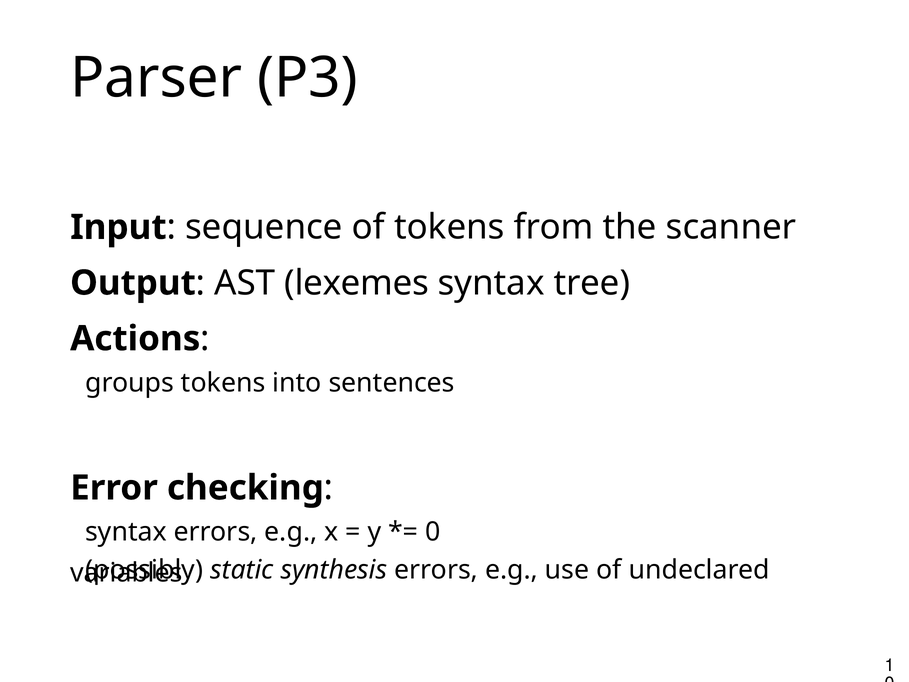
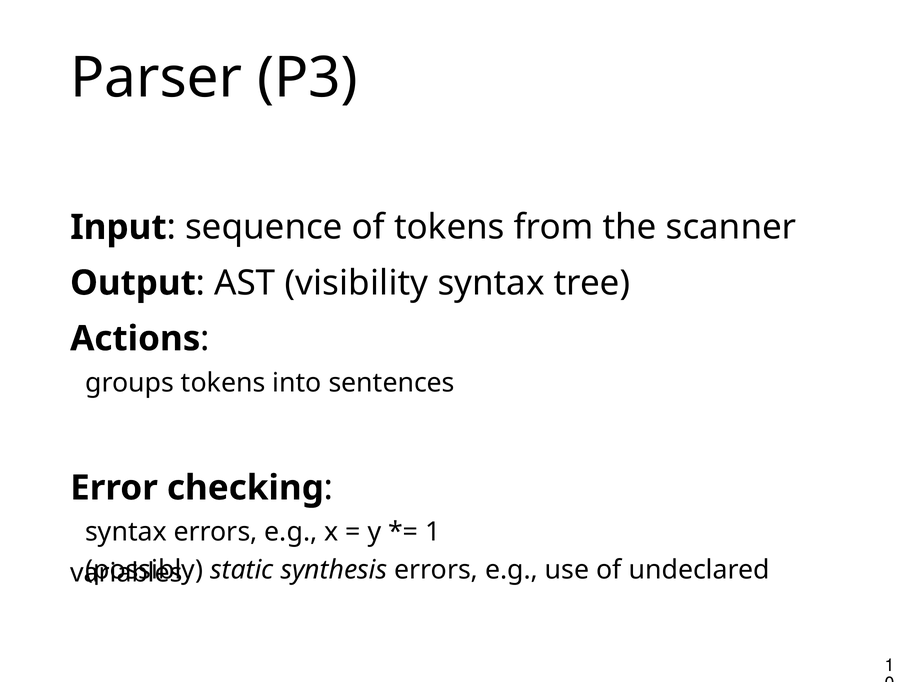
lexemes: lexemes -> visibility (356, 283)
0: 0 -> 1 (433, 532)
